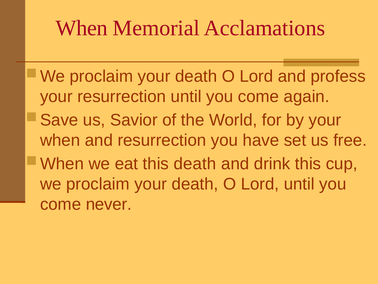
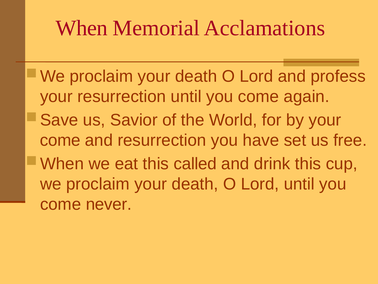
when: when -> come (60, 140)
this death: death -> called (195, 164)
